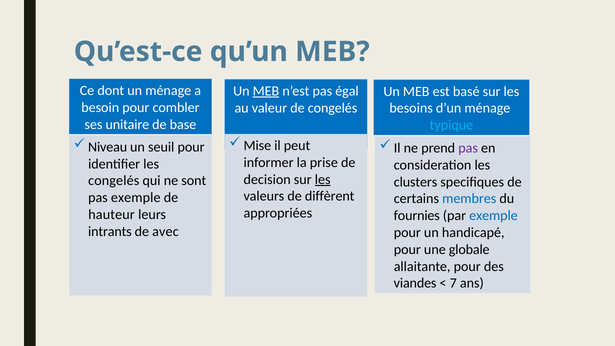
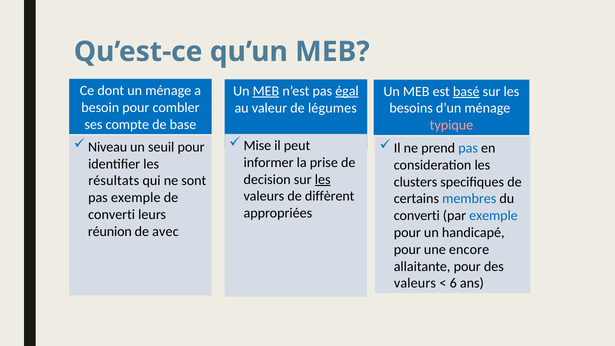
égal underline: none -> present (347, 91)
basé underline: none -> present (466, 91)
de congelés: congelés -> légumes (332, 108)
unitaire: unitaire -> compte (127, 124)
typique colour: light blue -> pink (451, 125)
pas colour: purple -> blue (468, 148)
congelés: congelés -> résultats (114, 181)
hauteur: hauteur -> converti (112, 215)
fournies: fournies -> converti (417, 216)
intrants: intrants -> réunion (110, 232)
globale: globale -> encore (469, 249)
viandes: viandes -> valeurs (415, 283)
7: 7 -> 6 (453, 283)
